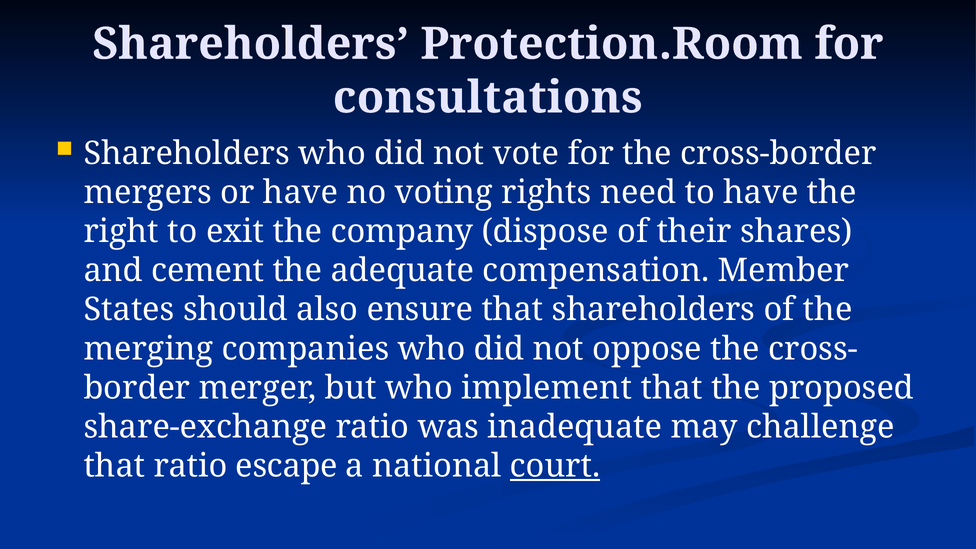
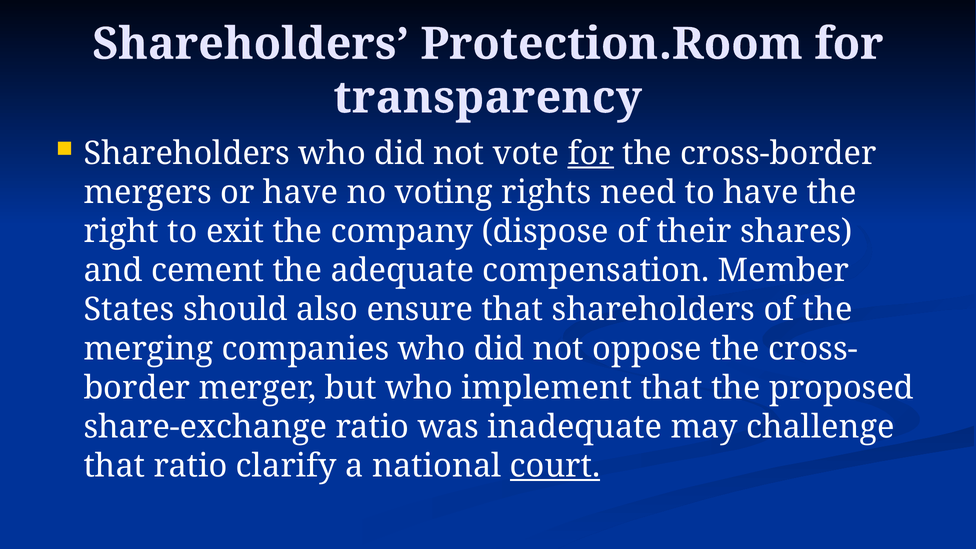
consultations: consultations -> transparency (488, 98)
for underline: none -> present (591, 154)
escape: escape -> clarify (286, 466)
